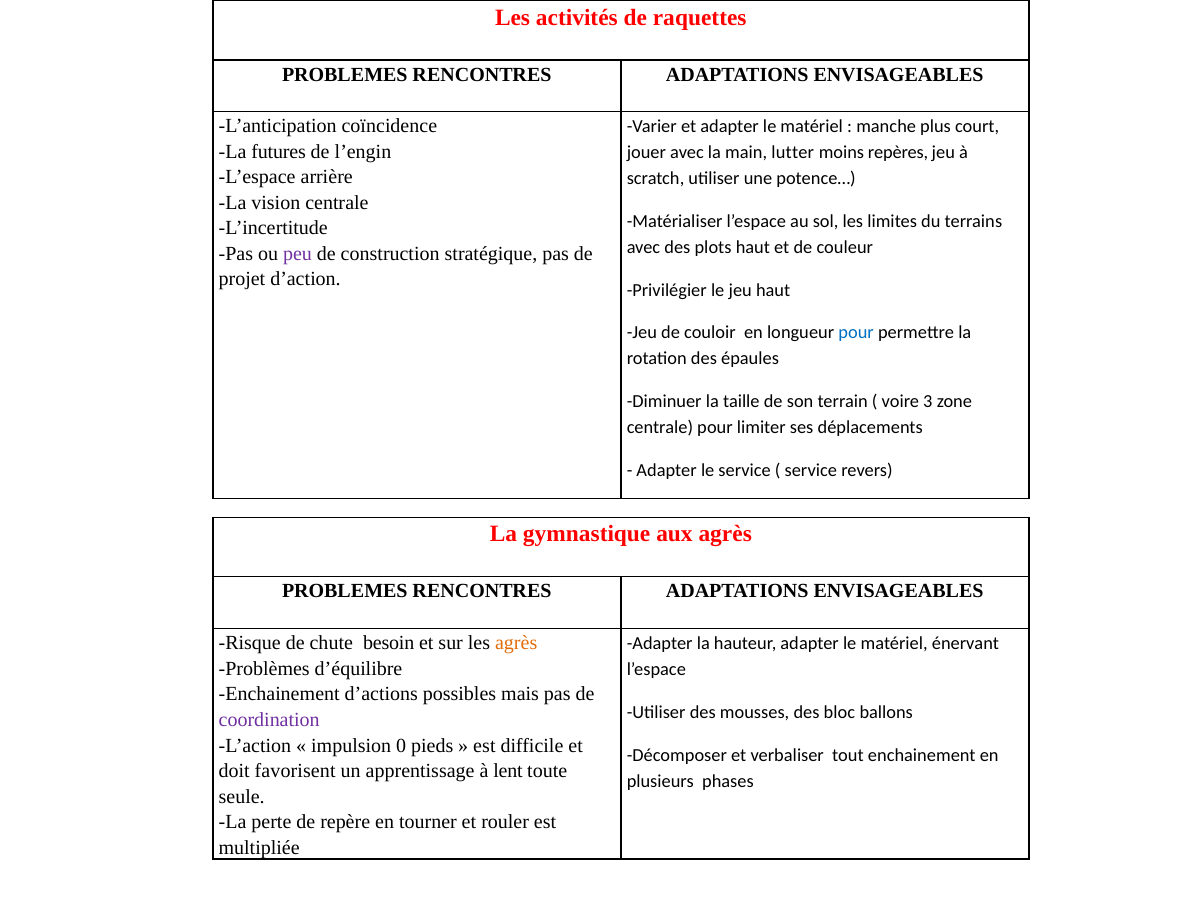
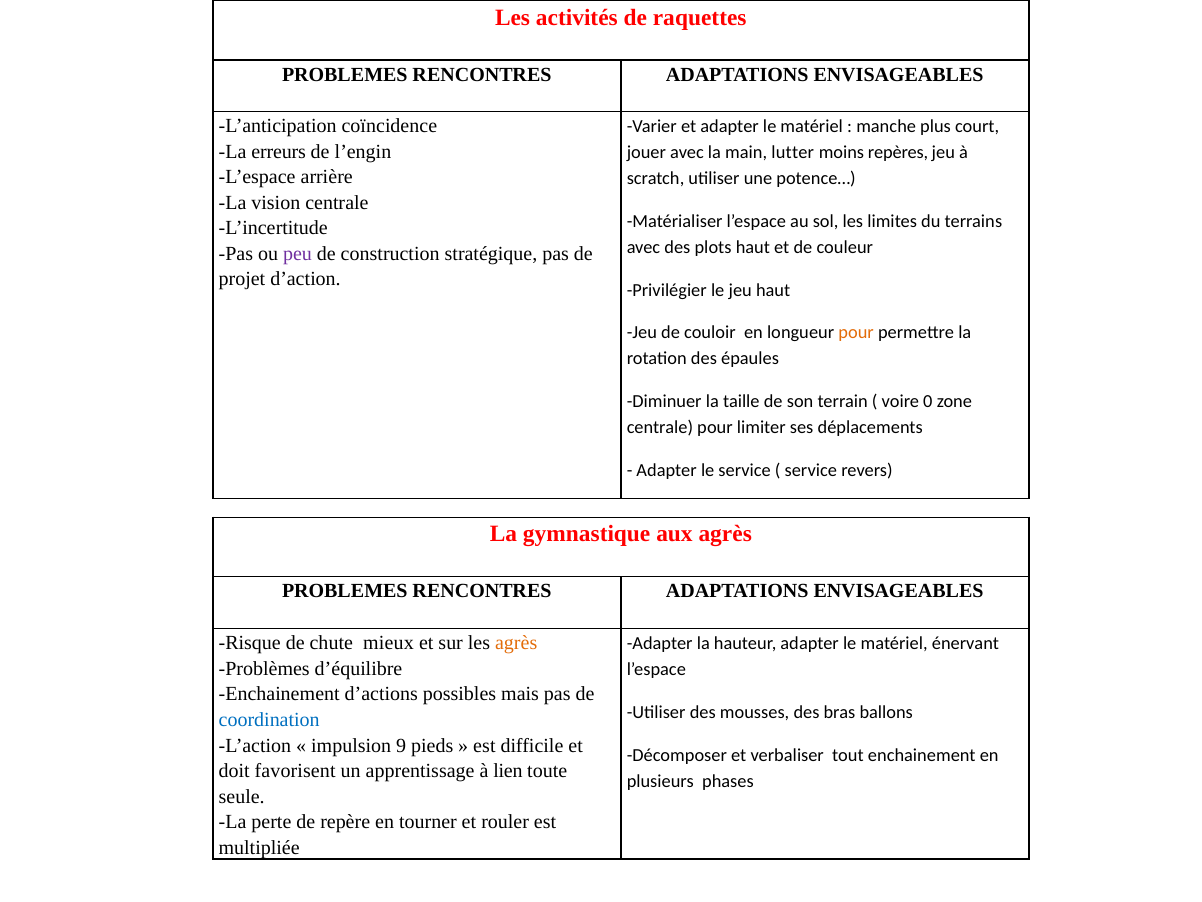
futures: futures -> erreurs (279, 151)
pour colour: blue -> orange (856, 333)
3: 3 -> 0 (928, 401)
besoin: besoin -> mieux (388, 643)
bloc: bloc -> bras (839, 712)
coordination colour: purple -> blue (269, 720)
0: 0 -> 9 (401, 745)
lent: lent -> lien (508, 771)
